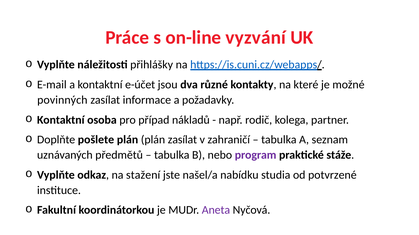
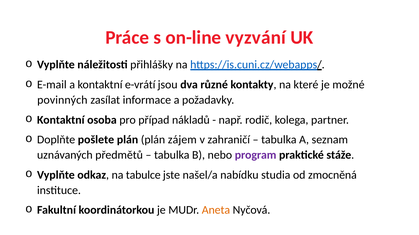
e-účet: e-účet -> e-vrátí (140, 85)
plán zasílat: zasílat -> zájem (182, 140)
stažení: stažení -> tabulce (143, 175)
potvrzené: potvrzené -> zmocněná (332, 175)
Aneta colour: purple -> orange (216, 211)
